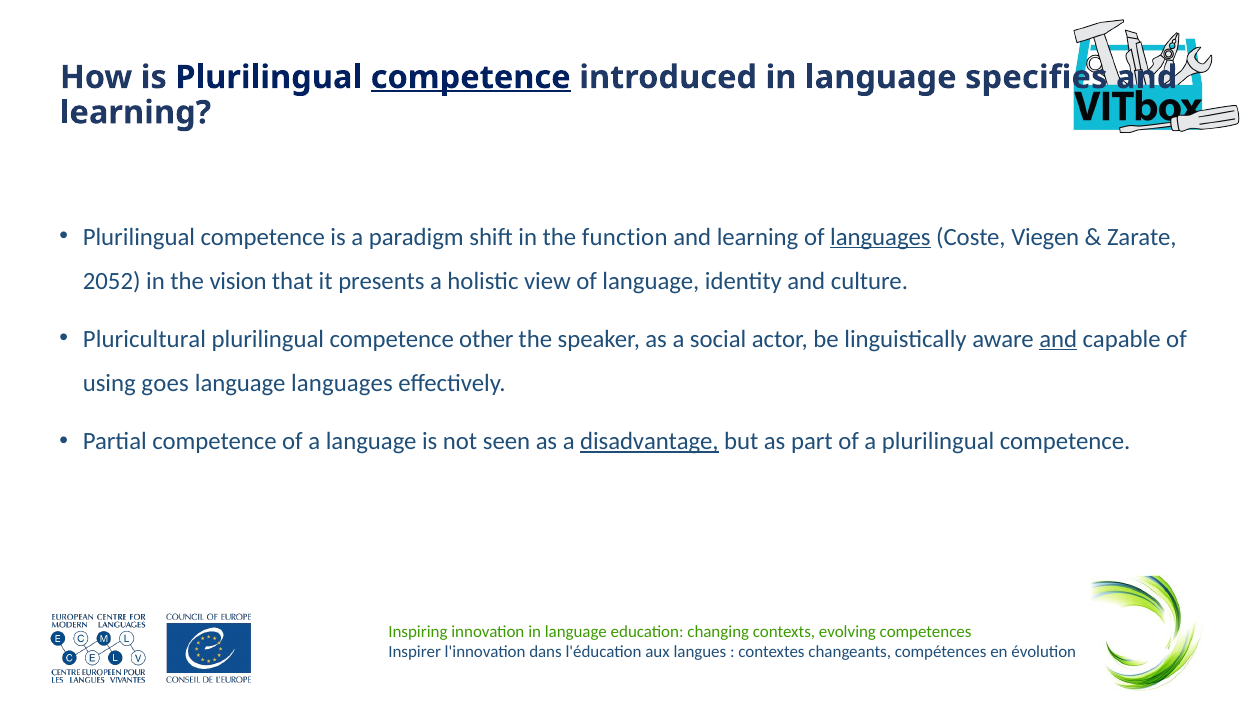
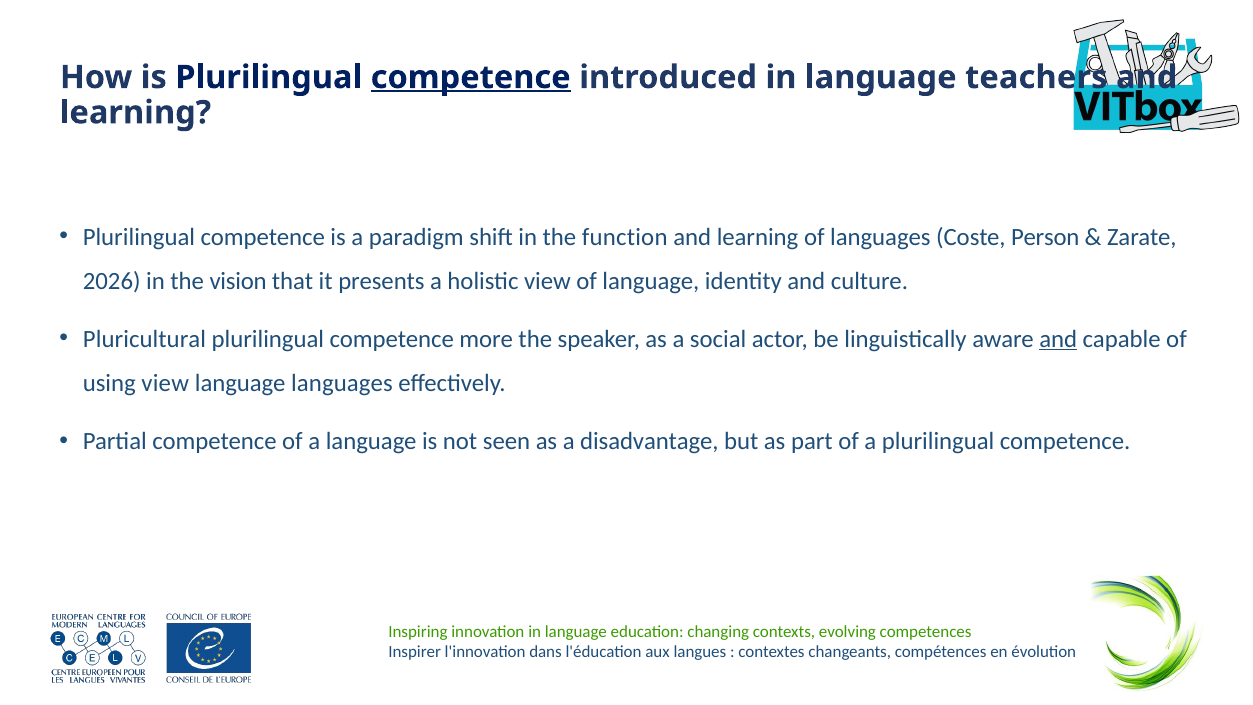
specifies: specifies -> teachers (1036, 77)
languages underline: present -> none (880, 237)
Viegen: Viegen -> Person (1045, 237)
2052: 2052 -> 2026 (112, 281)
other: other -> more (486, 339)
using goes: goes -> view (165, 384)
disadvantage underline: present -> none (649, 441)
